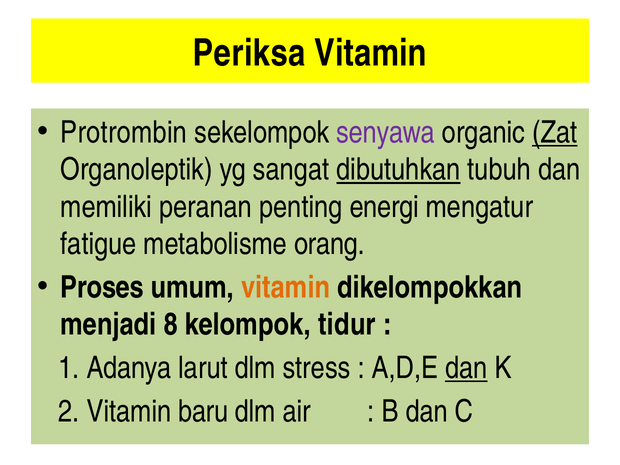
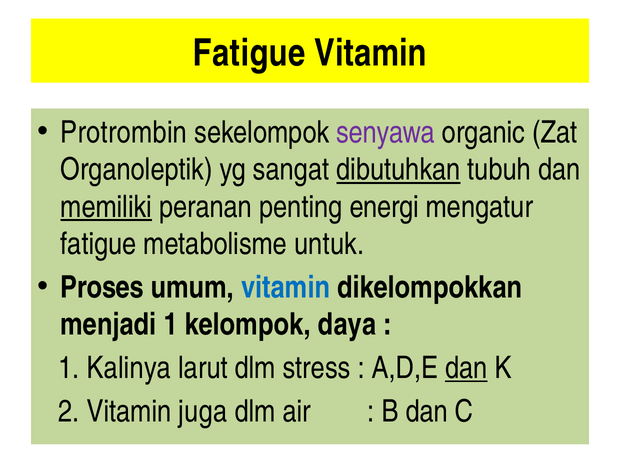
Periksa: Periksa -> Fatigue (249, 53)
Zat underline: present -> none (555, 132)
memiliki underline: none -> present (106, 207)
orang: orang -> untuk (329, 244)
vitamin colour: orange -> blue (286, 287)
menjadi 8: 8 -> 1 (171, 325)
tidur: tidur -> daya (347, 325)
Adanya: Adanya -> Kalinya (129, 368)
baru: baru -> juga (203, 411)
